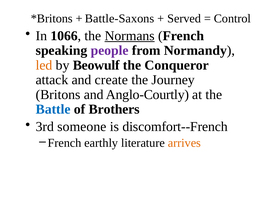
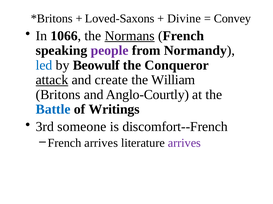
Battle-Saxons: Battle-Saxons -> Loved-Saxons (120, 19)
Served: Served -> Divine (184, 19)
Control: Control -> Convey (232, 19)
led colour: orange -> blue (44, 65)
attack underline: none -> present (52, 80)
Journey: Journey -> William (173, 80)
Brothers: Brothers -> Writings (114, 110)
French earthly: earthly -> arrives (101, 144)
arrives colour: orange -> purple (184, 144)
